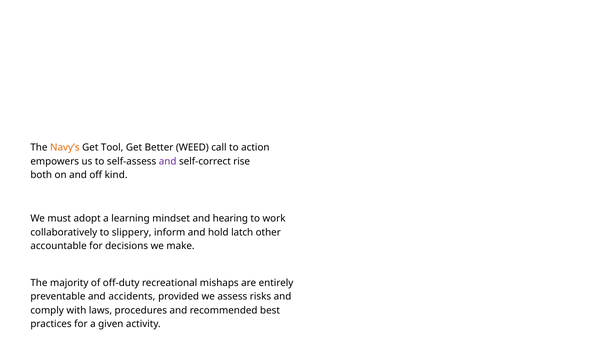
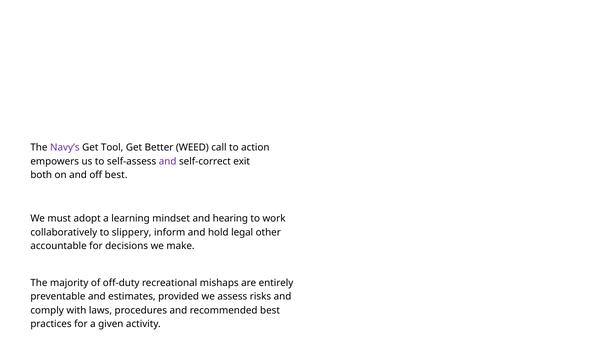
Navy’s colour: orange -> purple (65, 147)
rise: rise -> exit (242, 161)
off kind: kind -> best (116, 175)
latch: latch -> legal (242, 232)
accidents: accidents -> estimates (132, 296)
